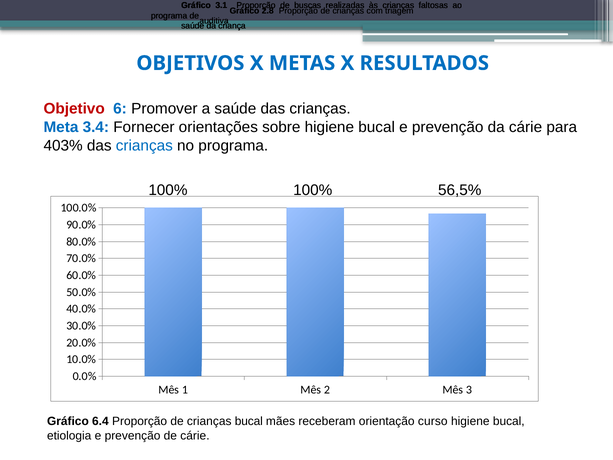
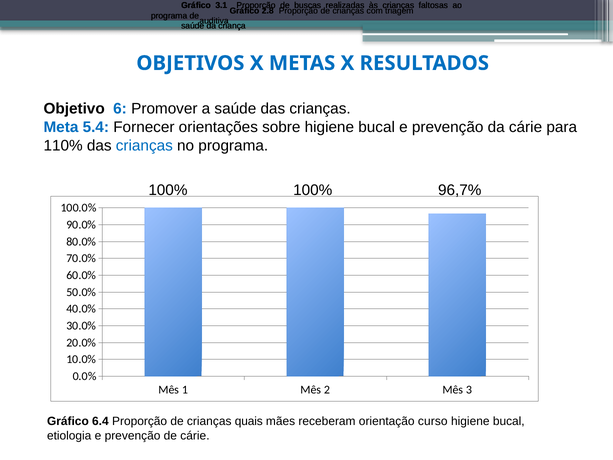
Objetivo colour: red -> black (74, 109)
3.4: 3.4 -> 5.4 (96, 127)
403%: 403% -> 110% (63, 146)
56,5%: 56,5% -> 96,7% (460, 190)
crianças bucal: bucal -> quais (249, 421)
